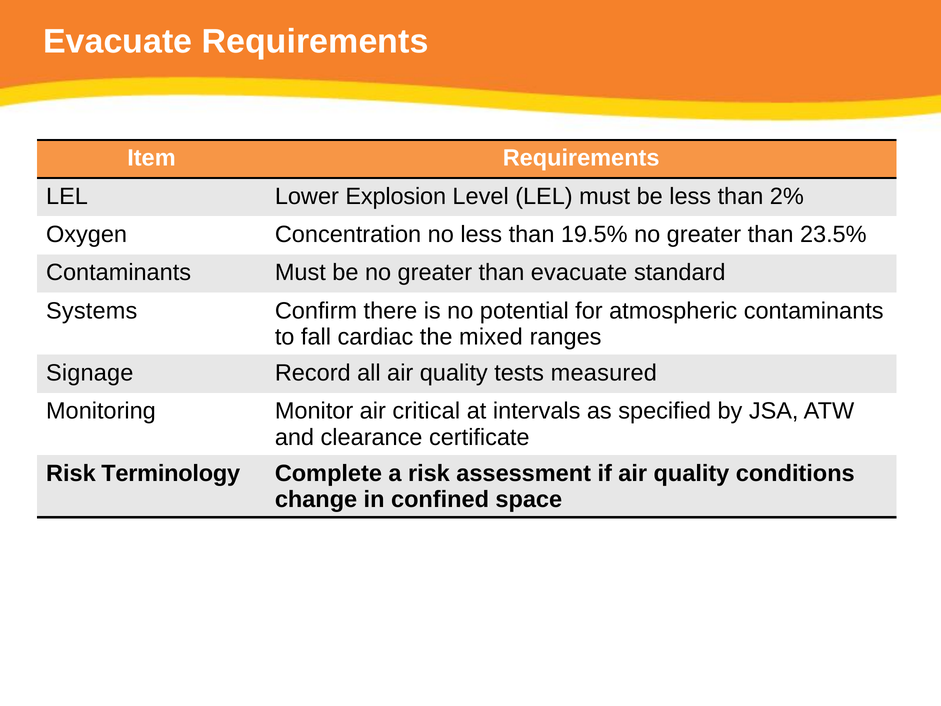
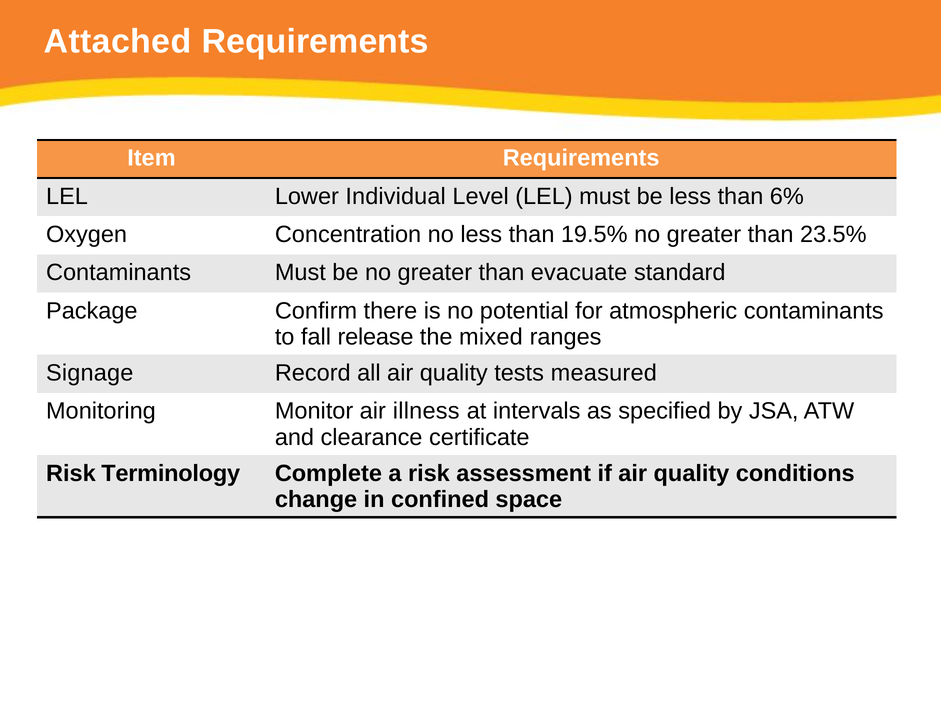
Evacuate: Evacuate -> Attached (118, 41)
Explosion: Explosion -> Individual (396, 196)
2%: 2% -> 6% (787, 196)
Systems: Systems -> Package (92, 311)
cardiac: cardiac -> release (376, 337)
critical: critical -> illness (426, 411)
